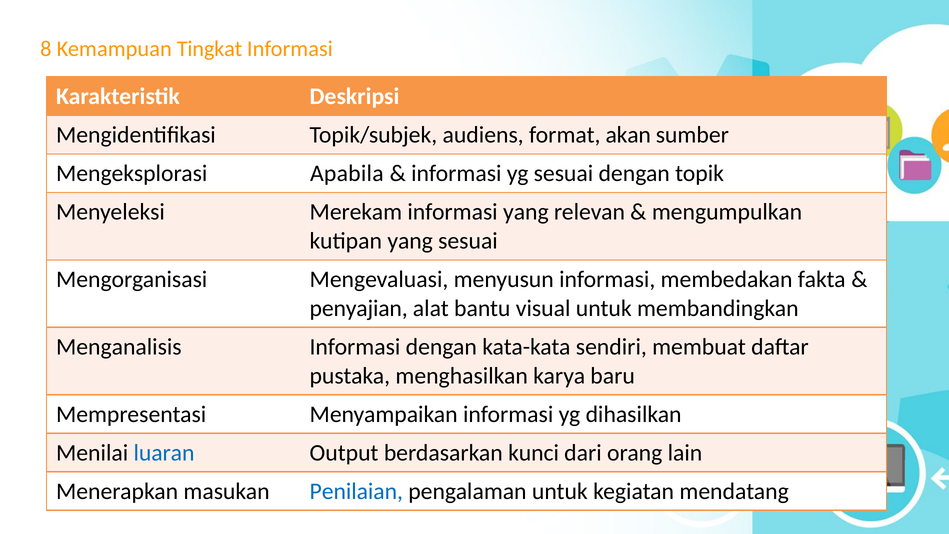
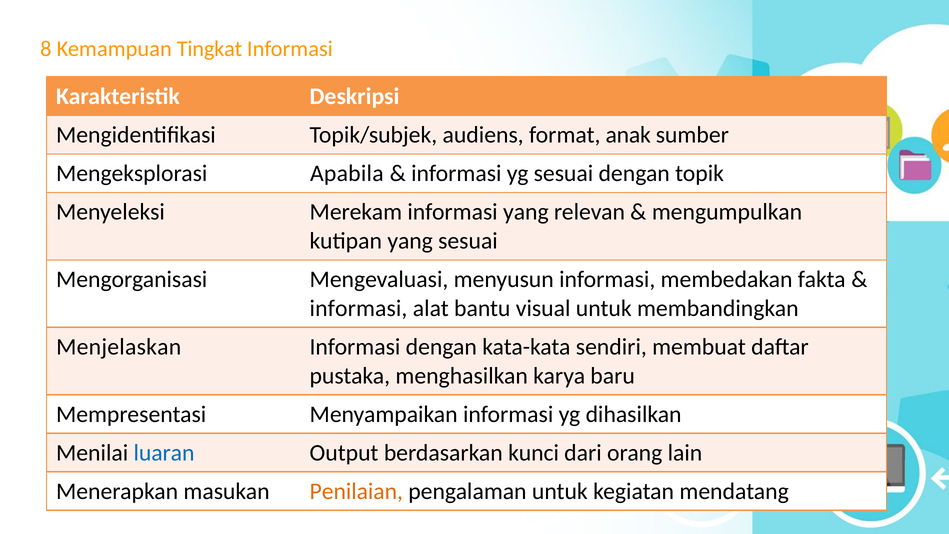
akan: akan -> anak (628, 135)
penyajian: penyajian -> informasi (359, 308)
Menganalisis: Menganalisis -> Menjelaskan (119, 347)
Penilaian colour: blue -> orange (356, 491)
